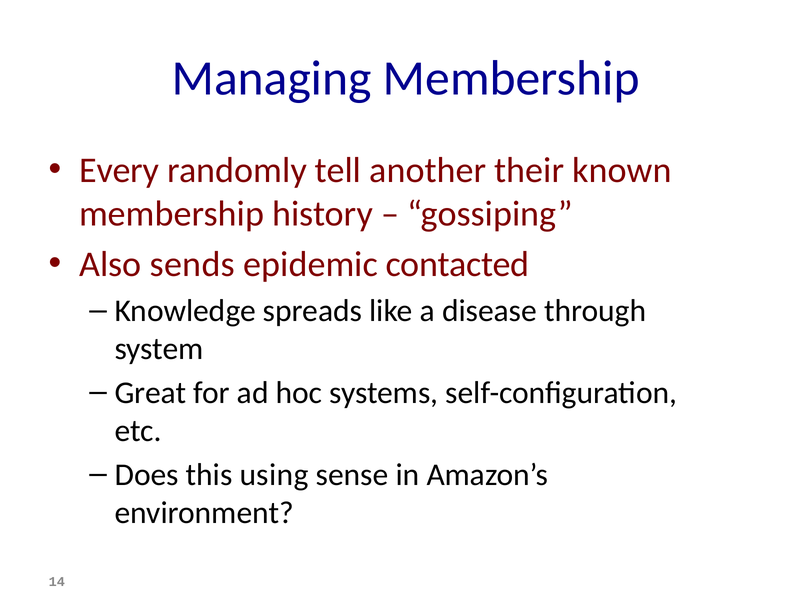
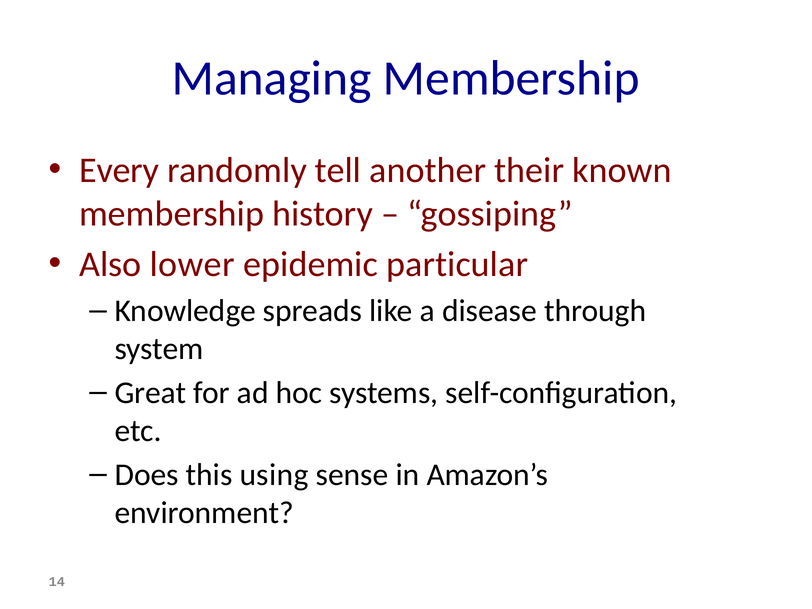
sends: sends -> lower (192, 264)
contacted: contacted -> particular (457, 264)
